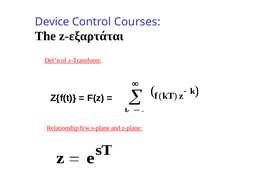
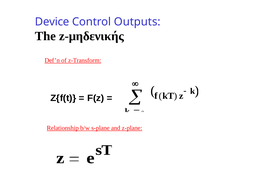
Courses: Courses -> Outputs (137, 22)
z-εξαρτάται: z-εξαρτάται -> z-μηδενικής (91, 36)
